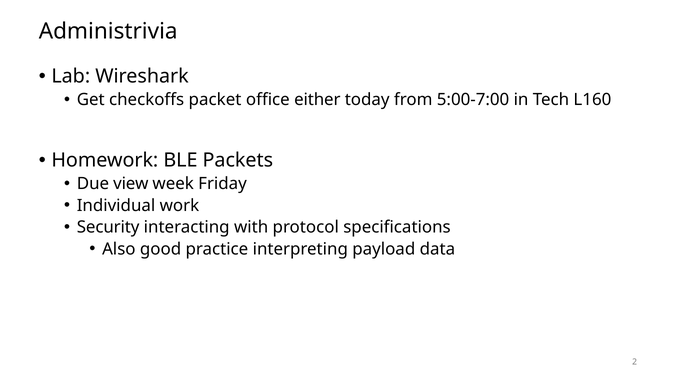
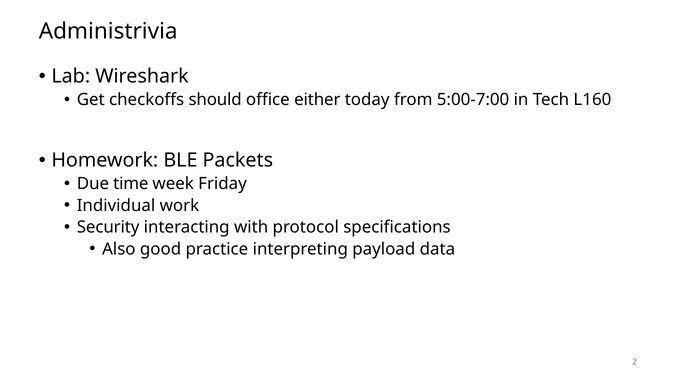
packet: packet -> should (215, 100)
view: view -> time (131, 184)
